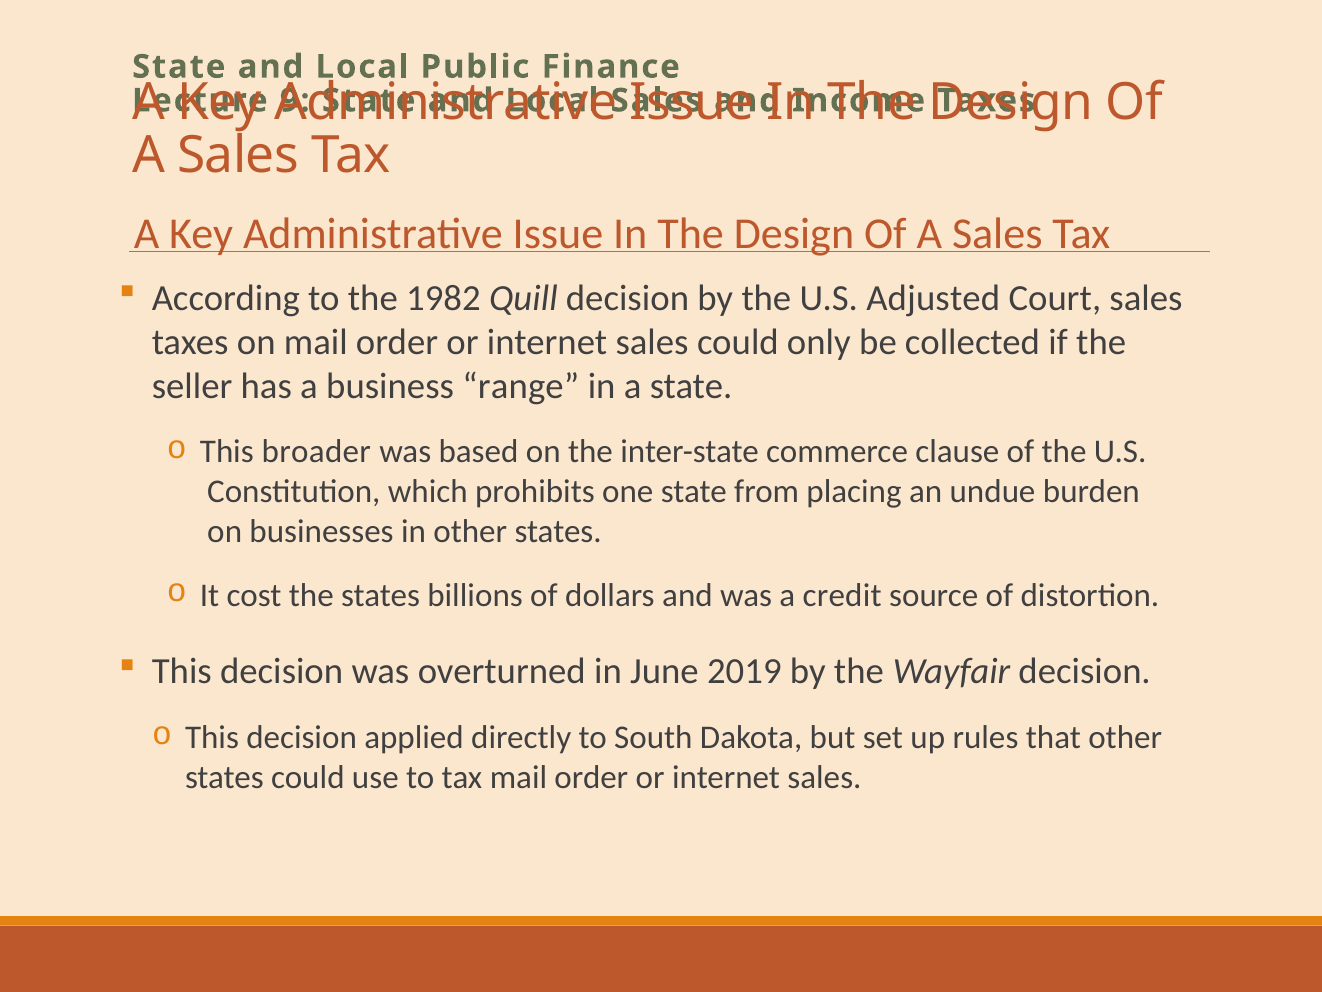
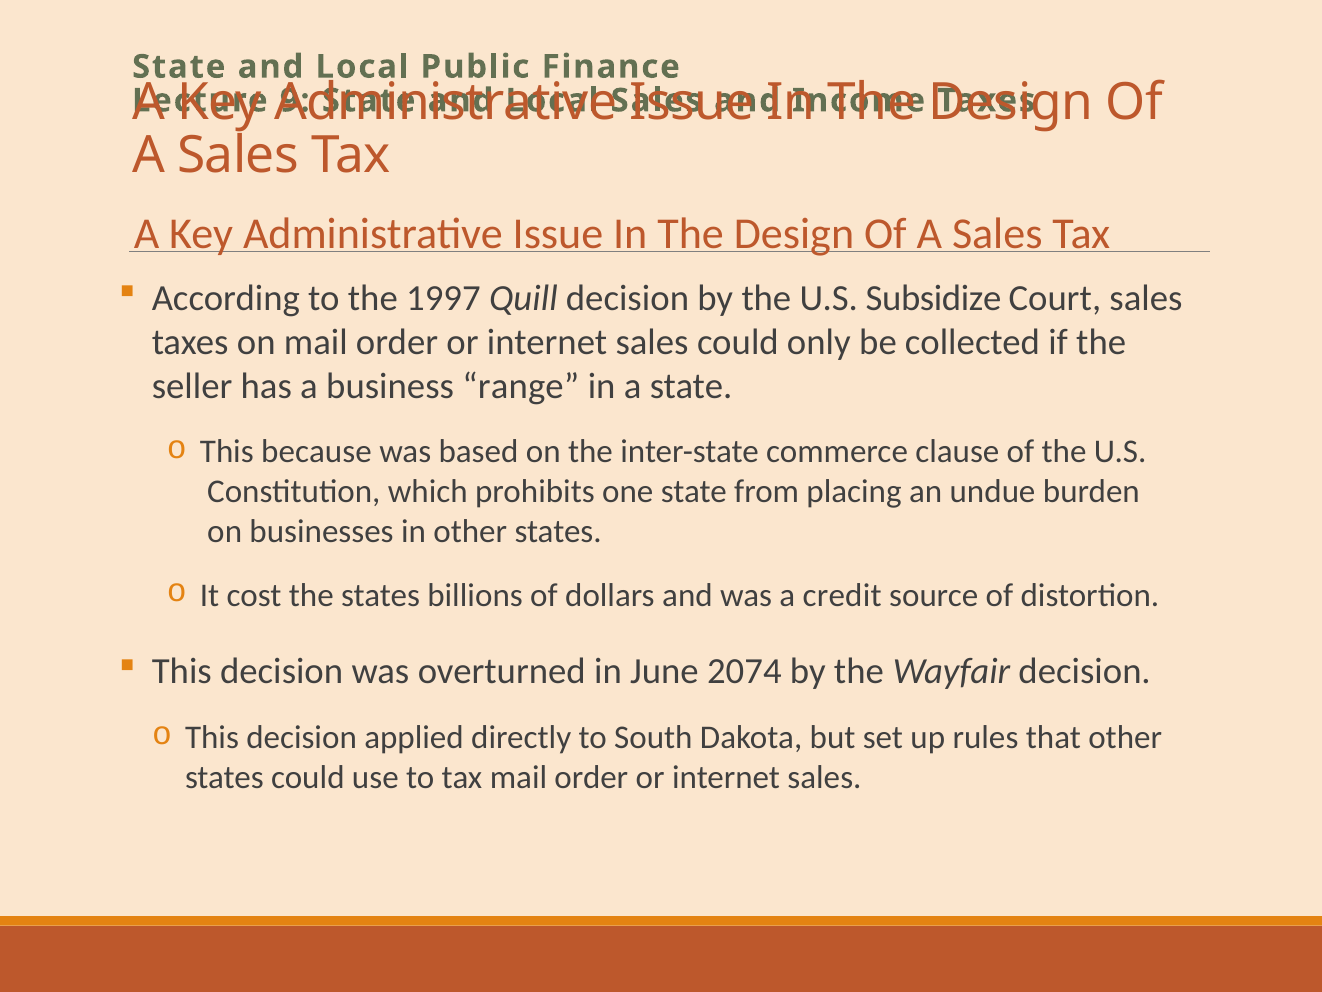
1982: 1982 -> 1997 (443, 298)
Adjusted: Adjusted -> Subsidize (933, 298)
broader: broader -> because (316, 452)
2019: 2019 -> 2074 (744, 672)
